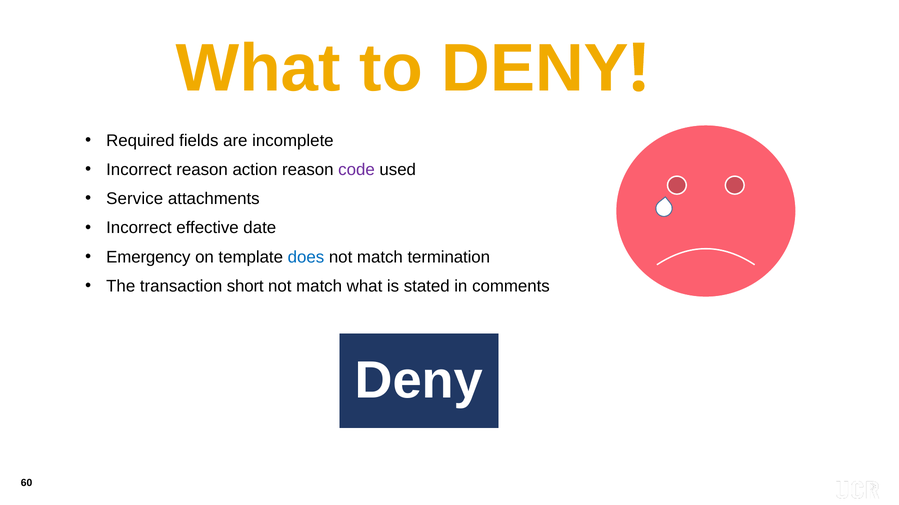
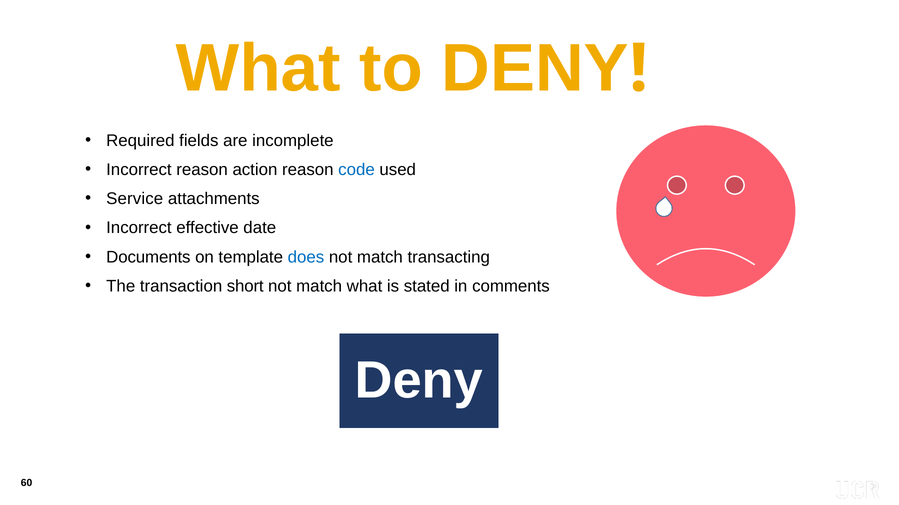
code colour: purple -> blue (356, 170)
Emergency: Emergency -> Documents (148, 257)
termination: termination -> transacting (449, 257)
